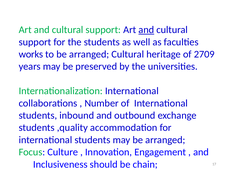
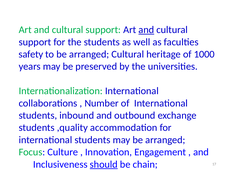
works: works -> safety (31, 54)
2709: 2709 -> 1000 (204, 54)
should underline: none -> present (104, 165)
